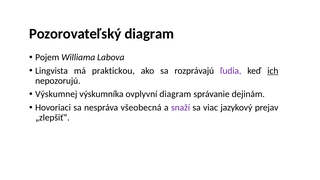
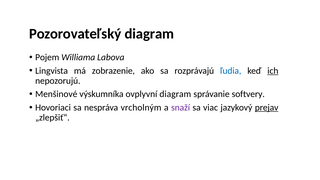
praktickou: praktickou -> zobrazenie (113, 71)
ľudia colour: purple -> blue (231, 71)
Výskumnej: Výskumnej -> Menšinové (56, 94)
dejinám: dejinám -> softvery (248, 94)
všeobecná: všeobecná -> vrcholným (141, 108)
prejav underline: none -> present (267, 108)
